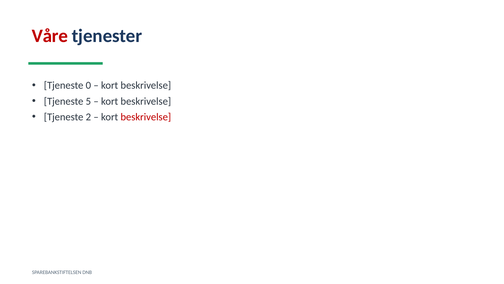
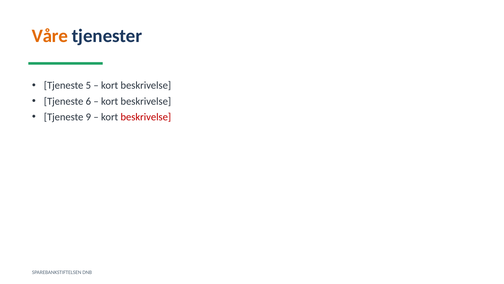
Våre colour: red -> orange (50, 36)
0: 0 -> 5 (88, 85)
5: 5 -> 6 (88, 101)
2: 2 -> 9 (88, 117)
